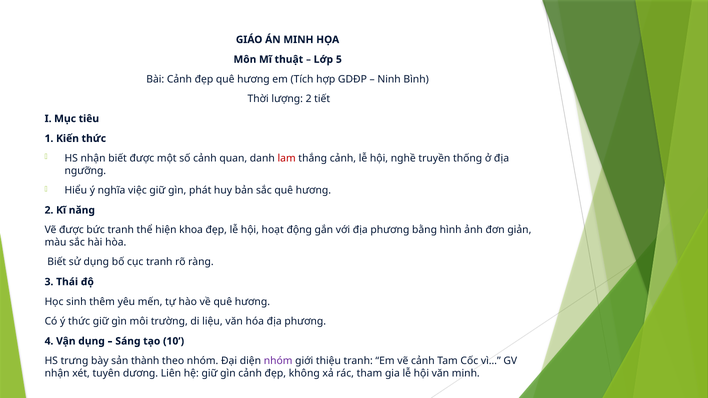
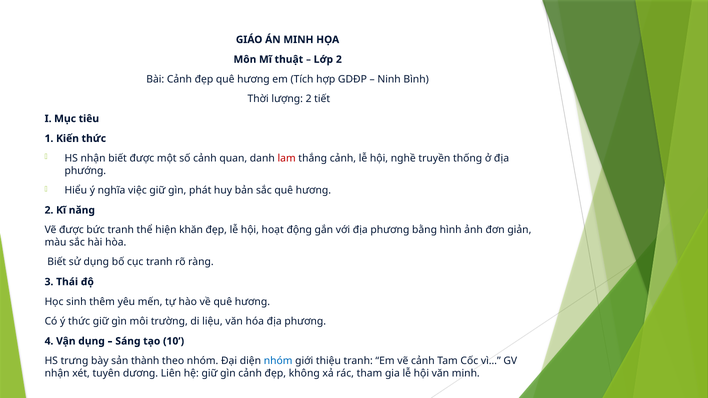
Lớp 5: 5 -> 2 (339, 59)
ngưỡng: ngưỡng -> phướng (85, 171)
khoa: khoa -> khăn (191, 230)
nhóm colour: purple -> blue (278, 361)
